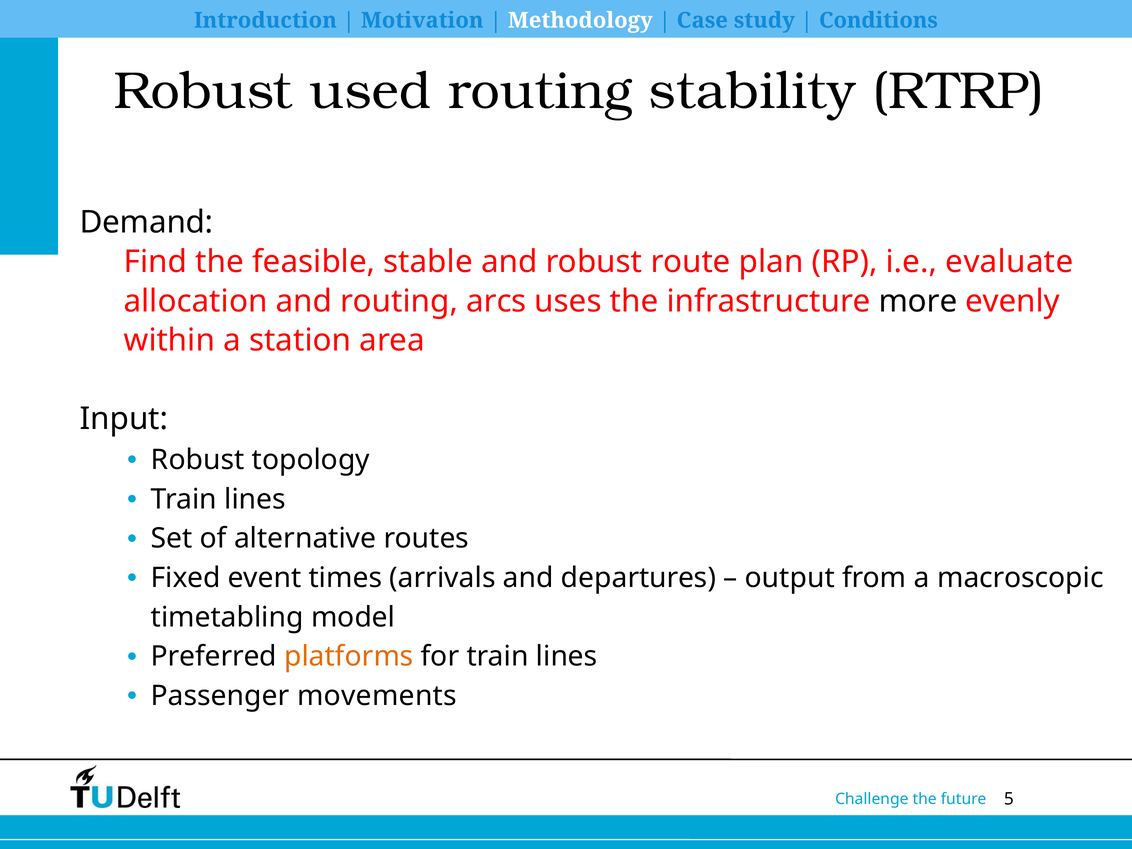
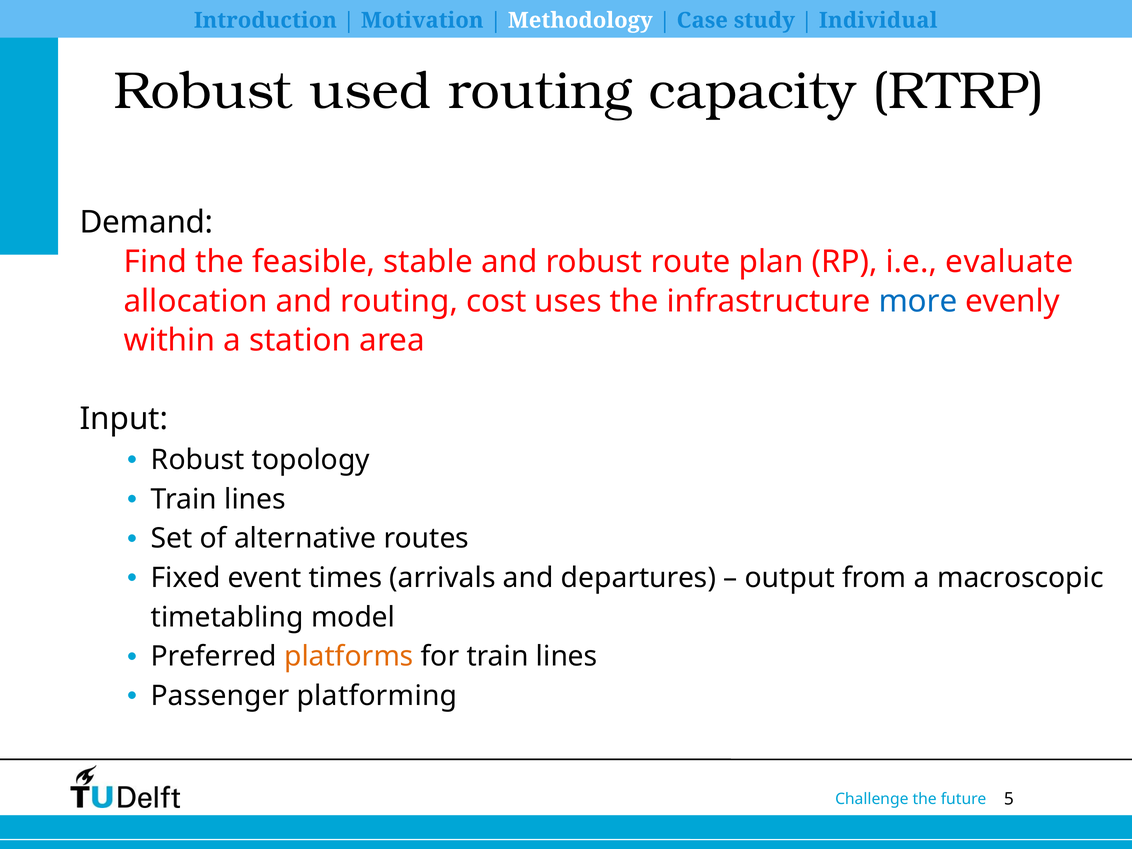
Conditions: Conditions -> Individual (878, 20)
stability: stability -> capacity (753, 91)
arcs: arcs -> cost (496, 301)
more colour: black -> blue (918, 301)
movements: movements -> platforming (377, 696)
